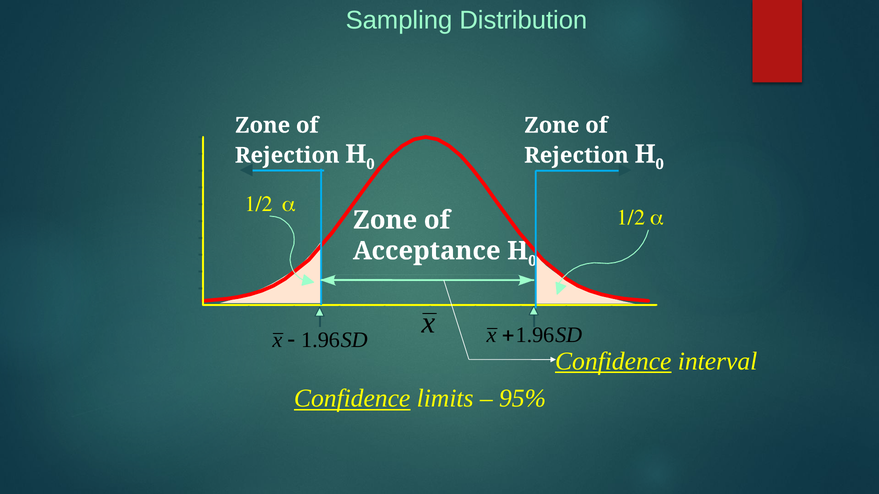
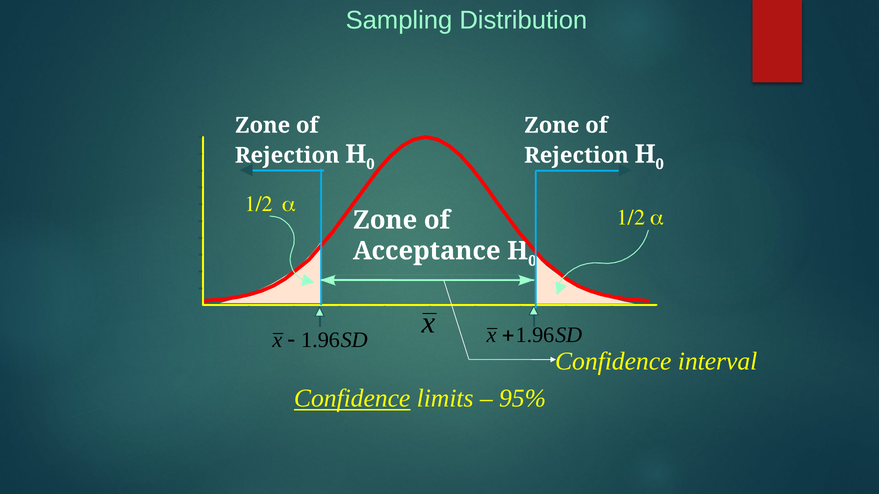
Confidence underline: present -> none (613, 361)
